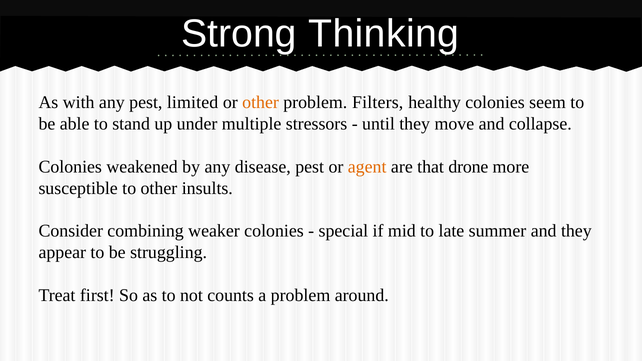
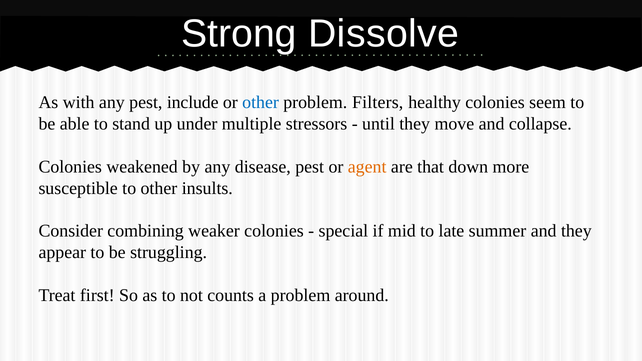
Thinking: Thinking -> Dissolve (384, 34)
limited: limited -> include (193, 103)
other colour: orange -> blue (261, 103)
drone: drone -> down (468, 167)
